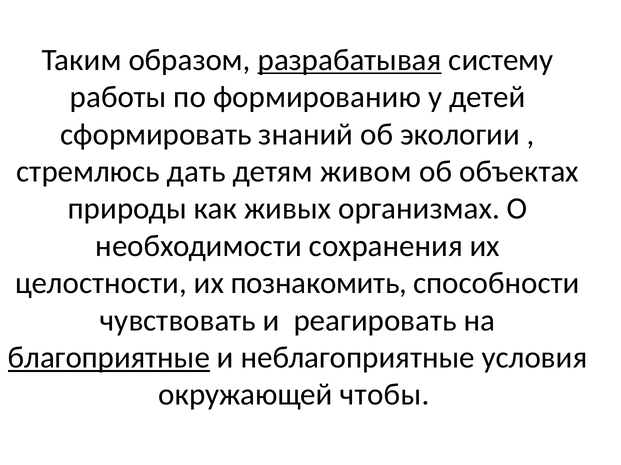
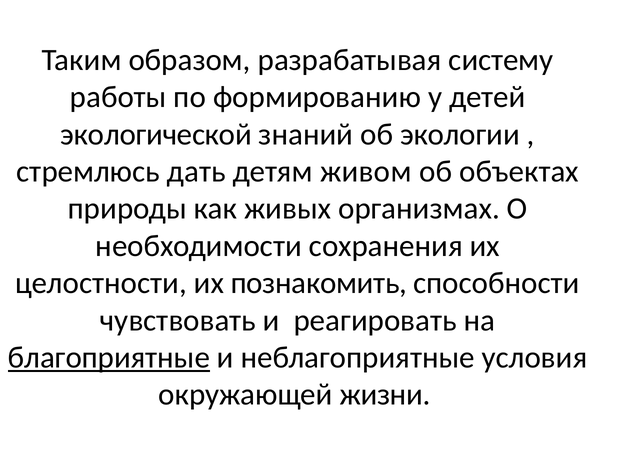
разрабатывая underline: present -> none (350, 60)
сформировать: сформировать -> экологической (156, 135)
чтобы: чтобы -> жизни (385, 395)
